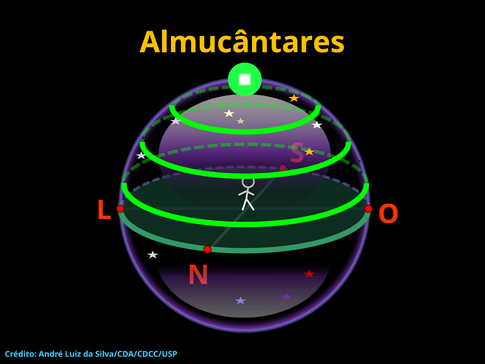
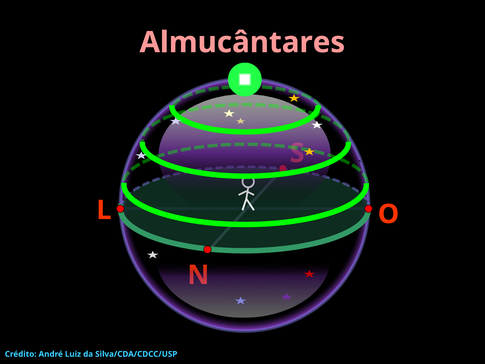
Almucântares colour: yellow -> pink (242, 42)
